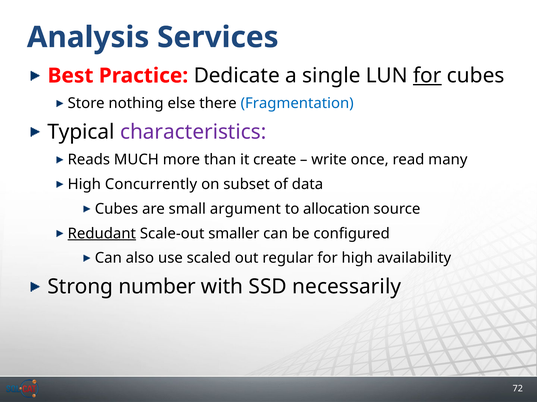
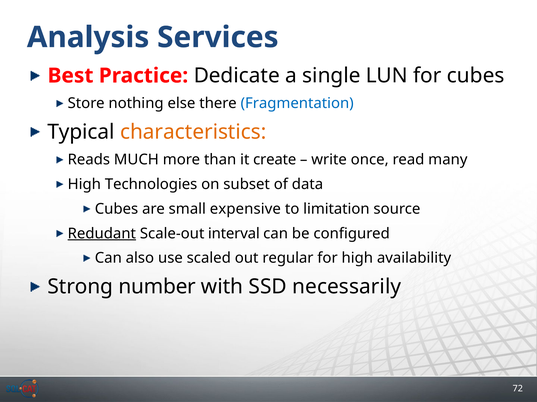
for underline: present -> none (427, 76)
characteristics colour: purple -> orange (193, 132)
Concurrently: Concurrently -> Technologies (151, 185)
argument: argument -> expensive (245, 209)
allocation: allocation -> limitation (336, 209)
smaller: smaller -> interval (234, 234)
